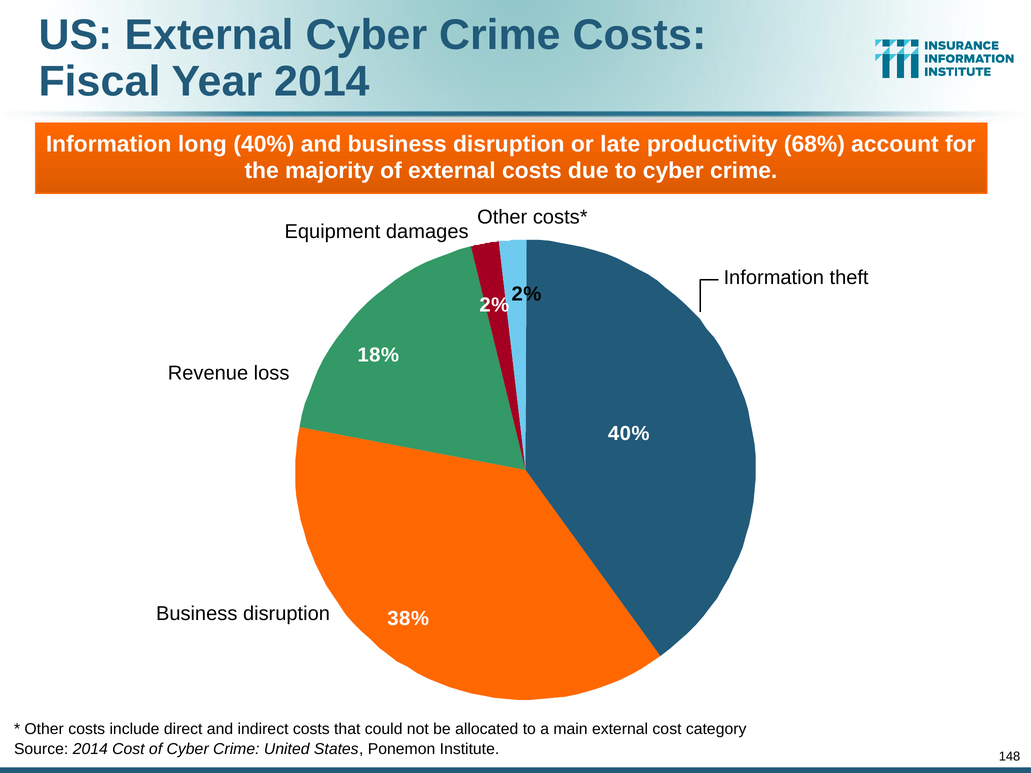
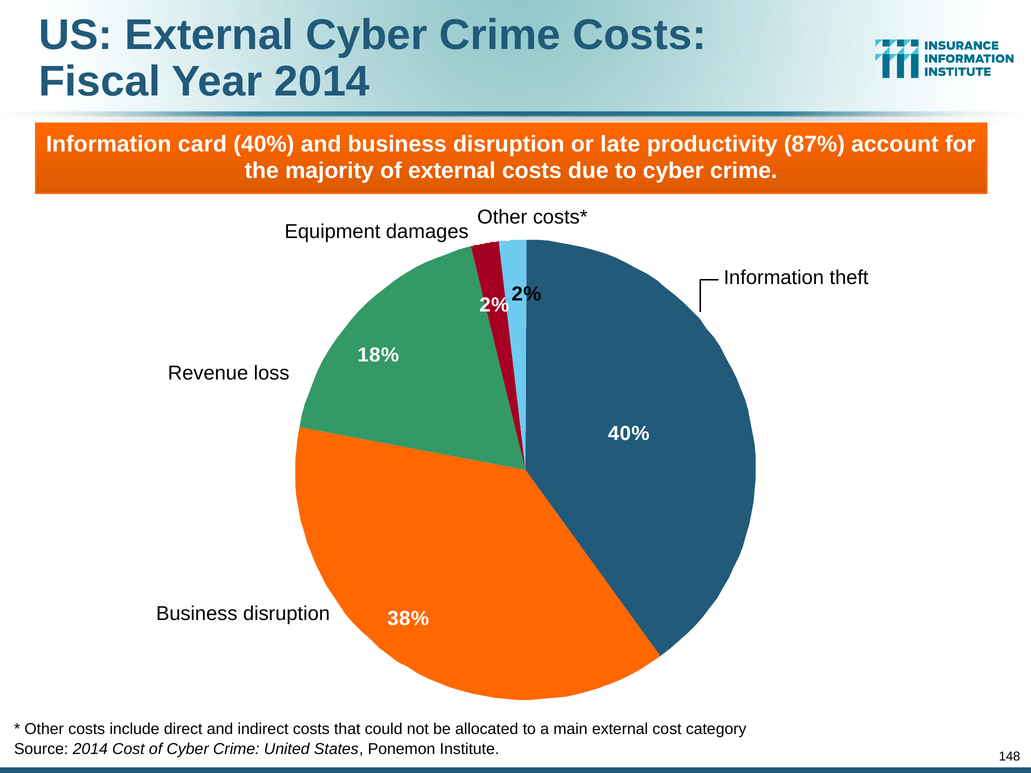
long: long -> card (202, 144)
68%: 68% -> 87% (814, 144)
